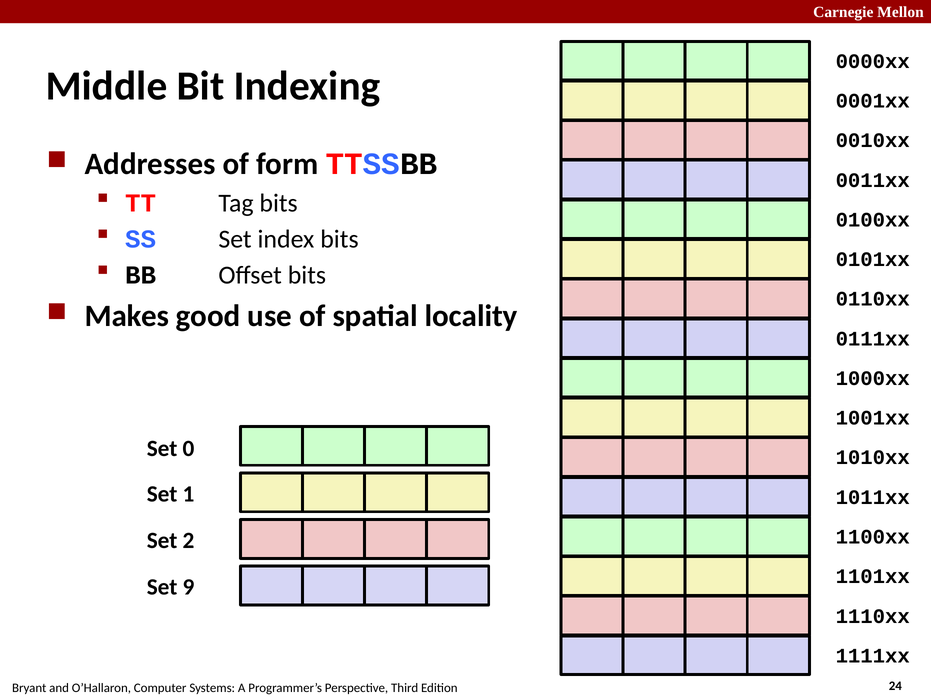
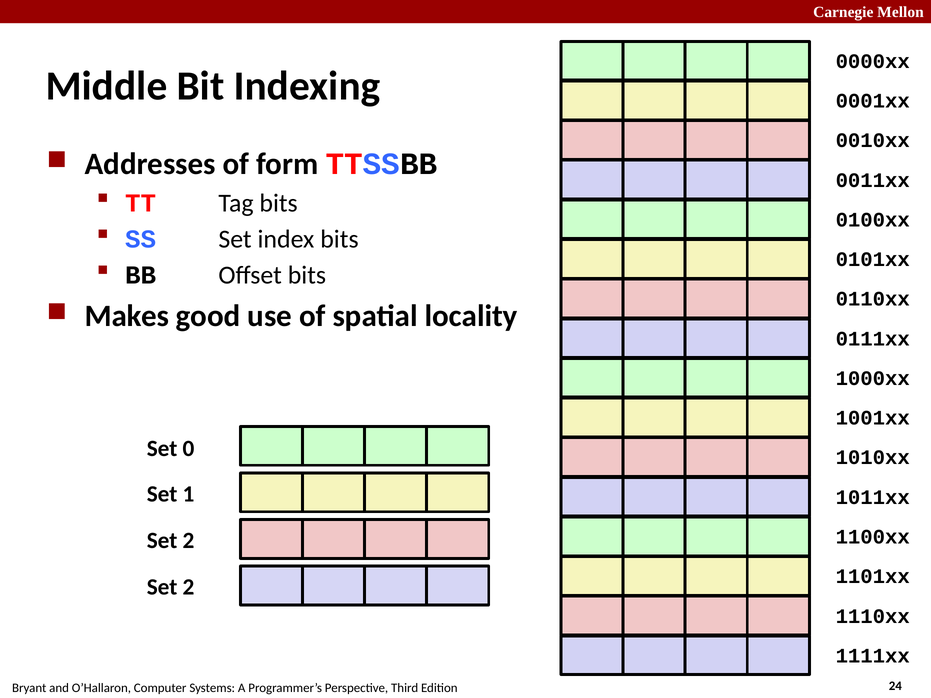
9: 9 -> 2 (189, 587)
